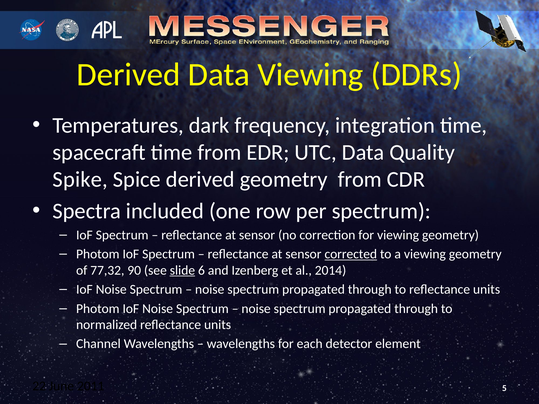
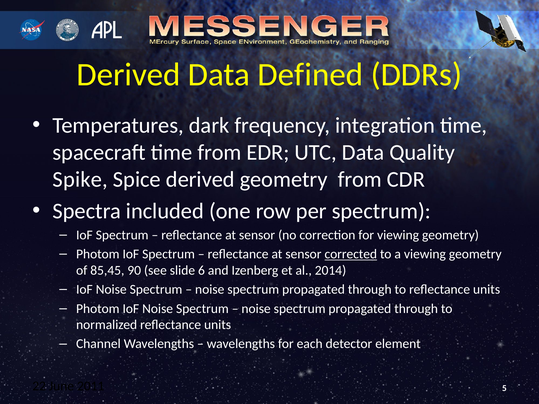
Data Viewing: Viewing -> Defined (310, 75)
77,32: 77,32 -> 85,45 (107, 270)
slide underline: present -> none (182, 270)
